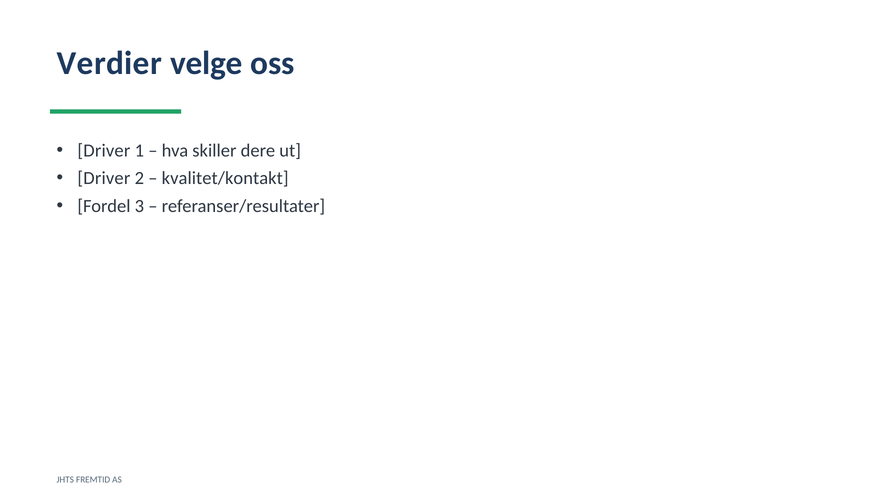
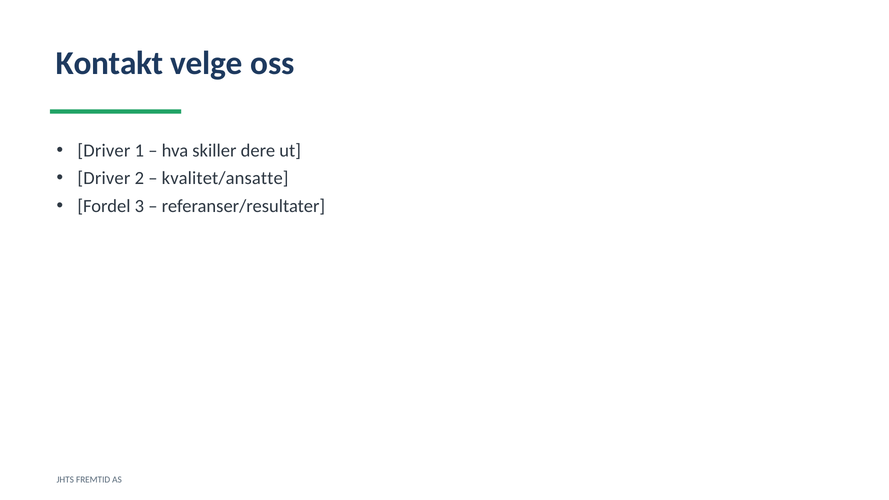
Verdier: Verdier -> Kontakt (110, 63)
kvalitet/kontakt: kvalitet/kontakt -> kvalitet/ansatte (225, 178)
